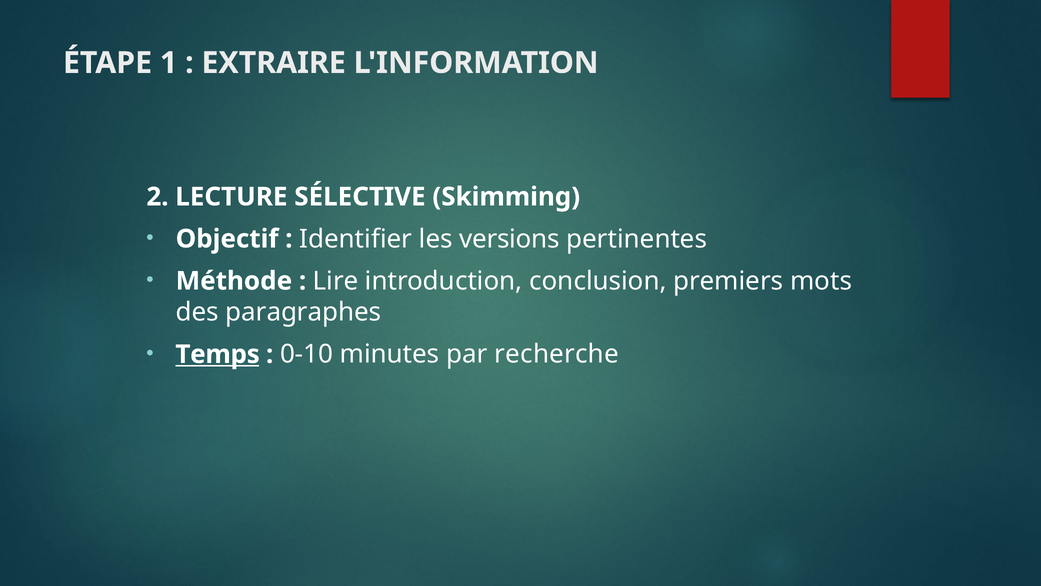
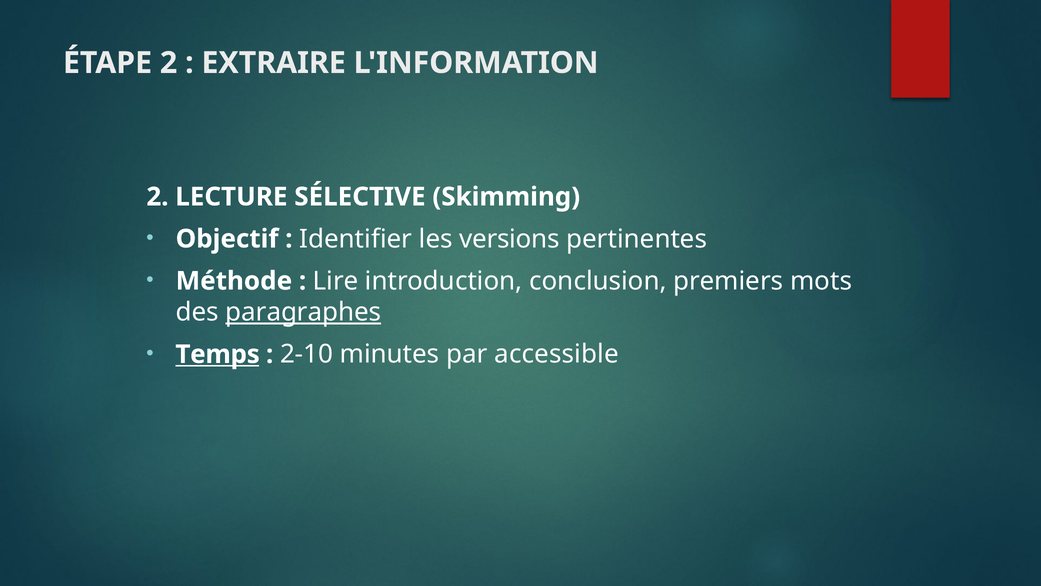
ÉTAPE 1: 1 -> 2 (169, 63)
paragraphes underline: none -> present (303, 312)
0-10: 0-10 -> 2-10 (307, 354)
recherche: recherche -> accessible (557, 354)
